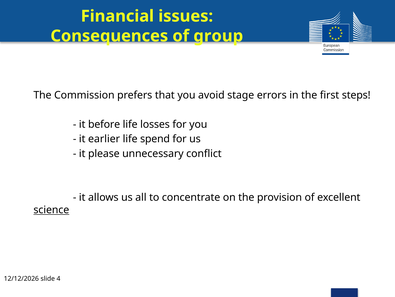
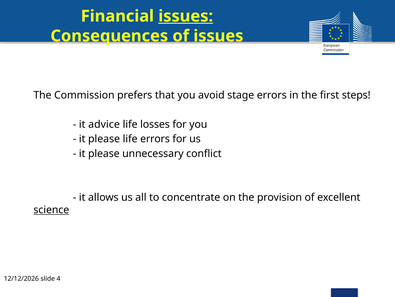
issues underline: none -> present (186, 16)
of group: group -> issues (218, 36)
before: before -> advice (104, 124)
earlier: earlier -> please (104, 139)
life spend: spend -> errors (155, 139)
